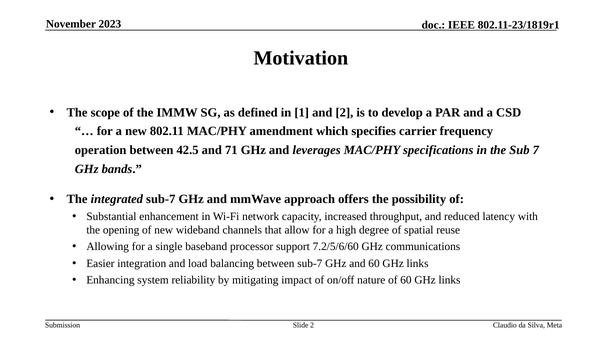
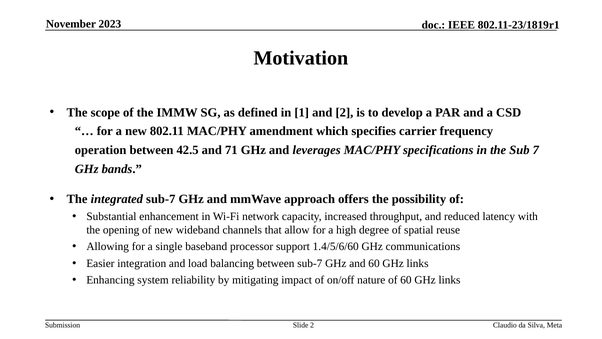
7.2/5/6/60: 7.2/5/6/60 -> 1.4/5/6/60 (336, 246)
